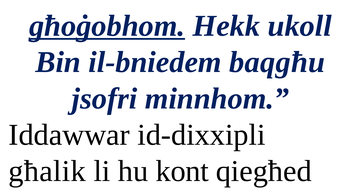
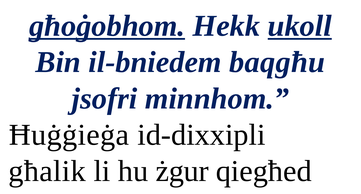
ukoll underline: none -> present (300, 26)
Iddawwar: Iddawwar -> Ħuġġieġa (69, 135)
kont: kont -> żgur (182, 172)
